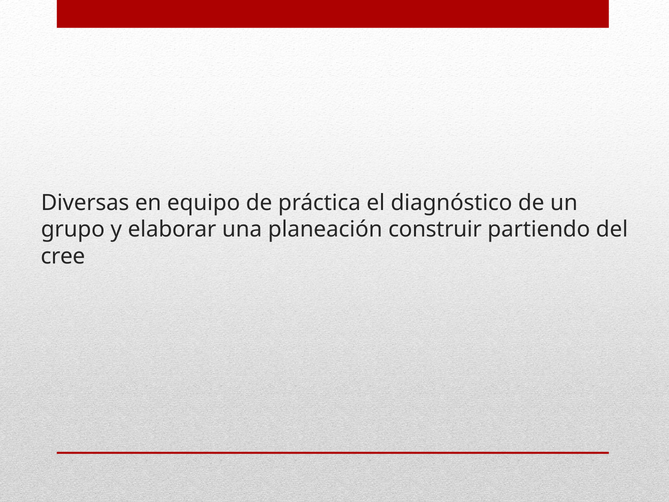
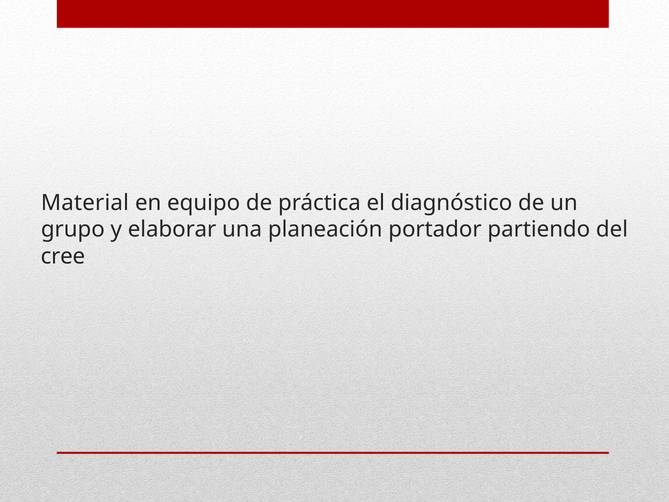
Diversas: Diversas -> Material (85, 203)
construir: construir -> portador (435, 229)
